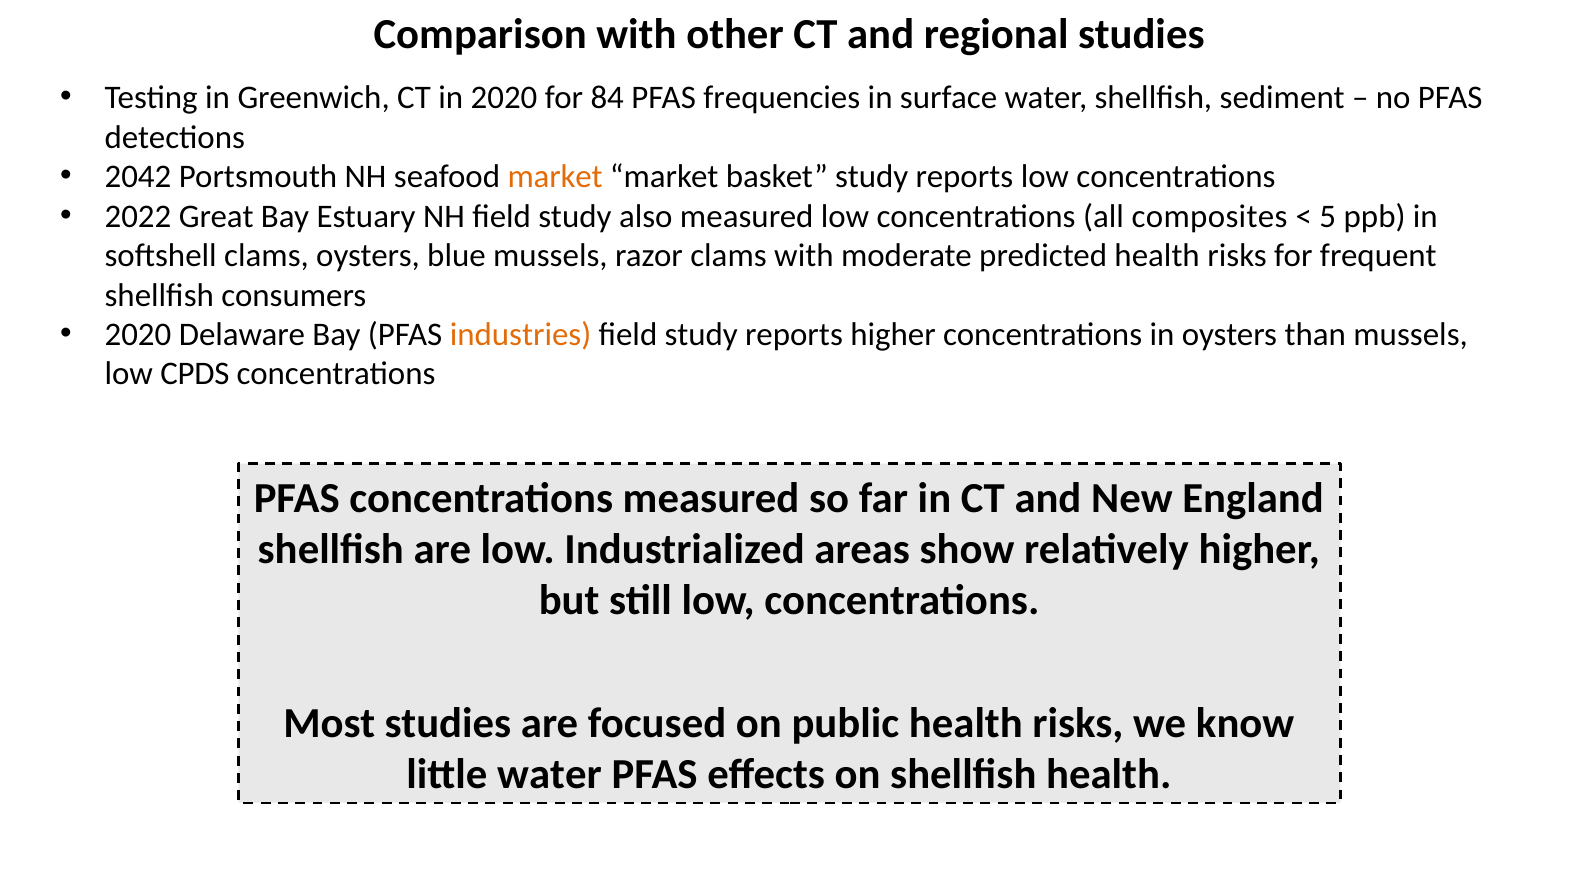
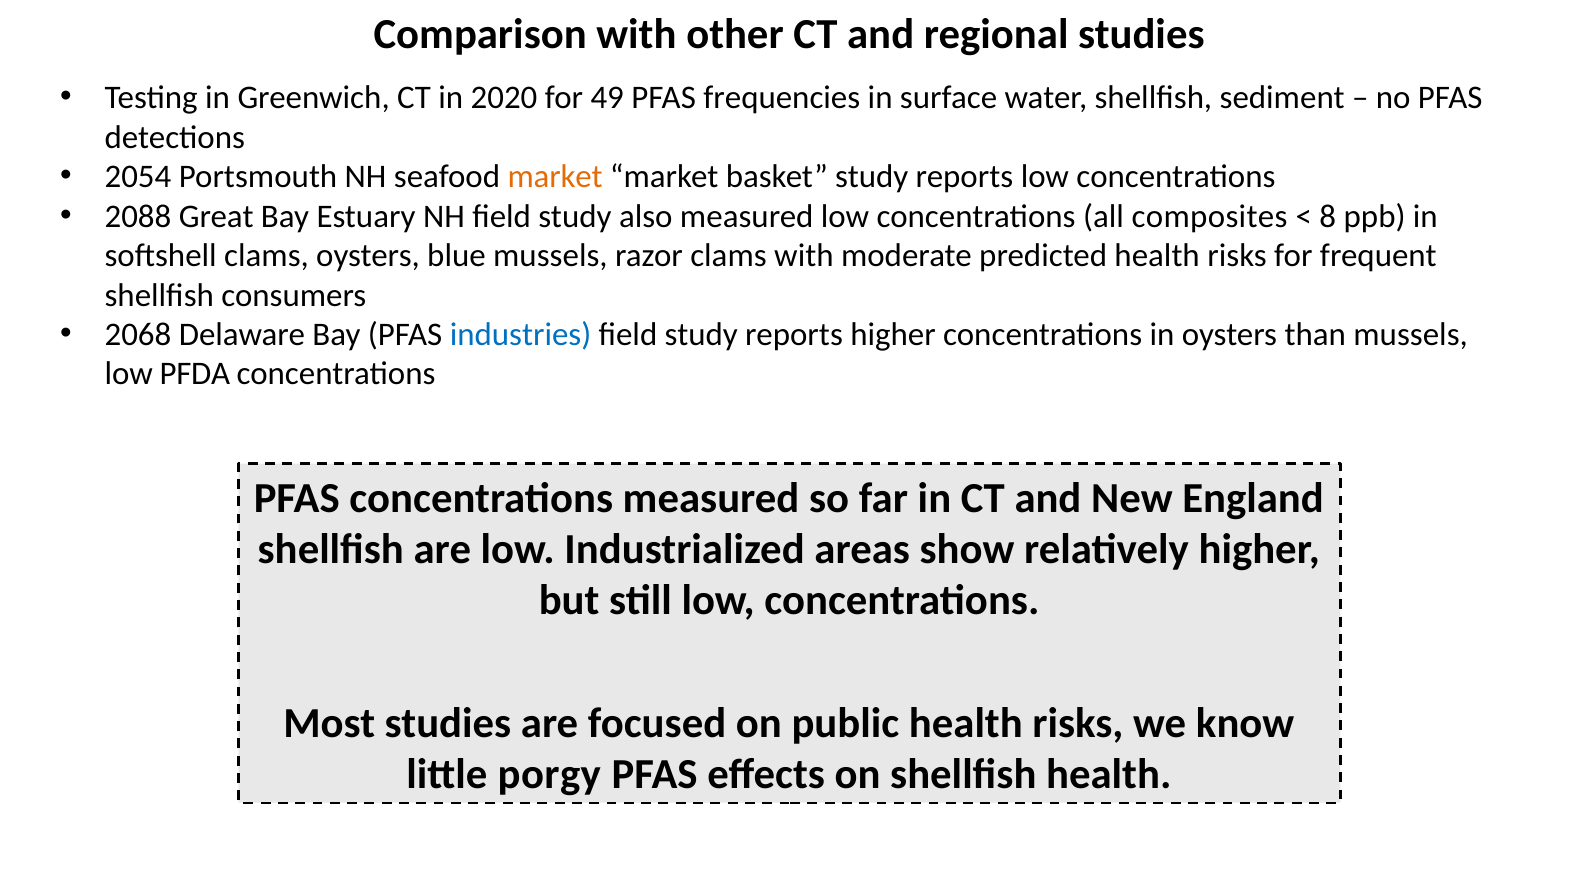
84: 84 -> 49 (607, 98)
2042: 2042 -> 2054 (138, 177)
2022: 2022 -> 2088 (138, 216)
5: 5 -> 8 (1328, 216)
2020: 2020 -> 2068 (138, 335)
industries colour: orange -> blue (521, 335)
CPDS: CPDS -> PFDA (195, 374)
little water: water -> porgy (549, 774)
